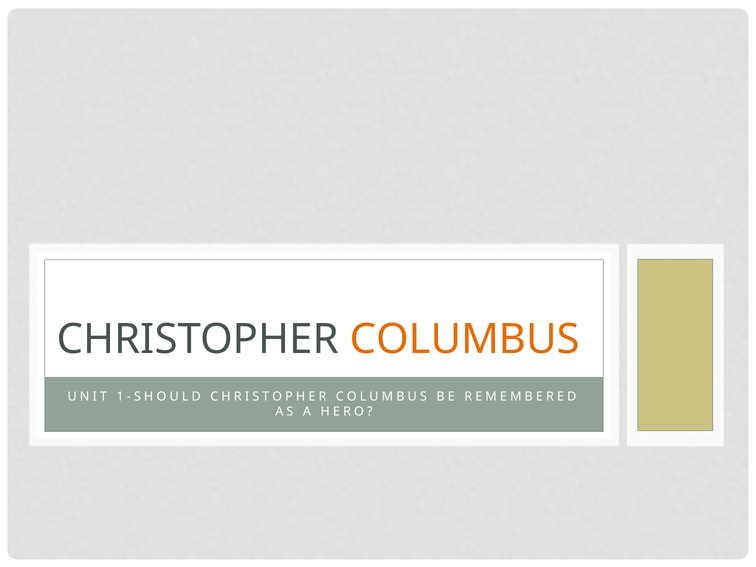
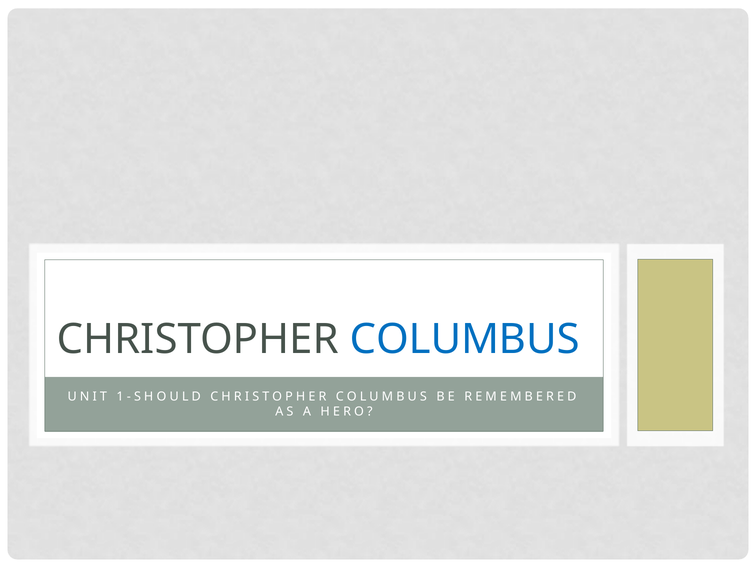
COLUMBUS colour: orange -> blue (465, 339)
